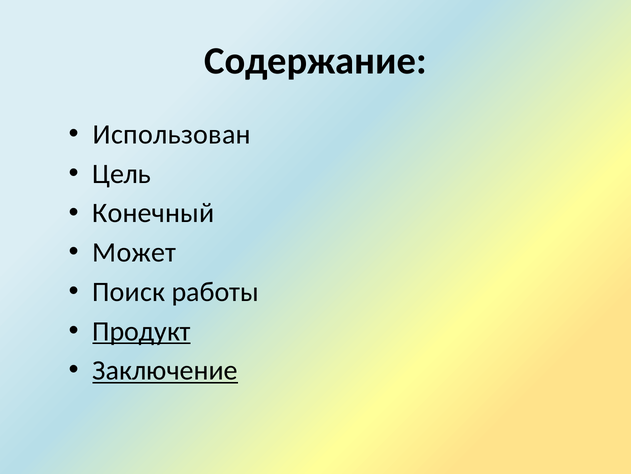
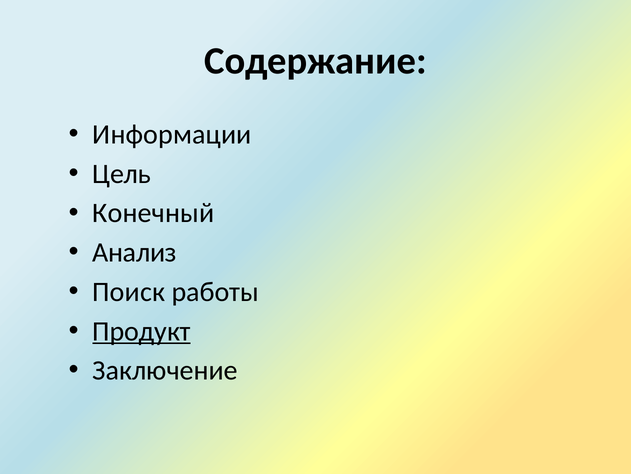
Использован: Использован -> Информации (172, 134)
Может: Может -> Анализ (135, 252)
Заключение underline: present -> none (165, 370)
